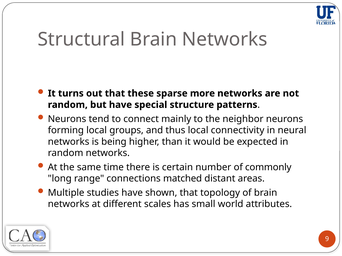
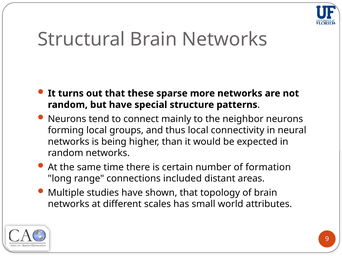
commonly: commonly -> formation (268, 167)
matched: matched -> included (182, 179)
